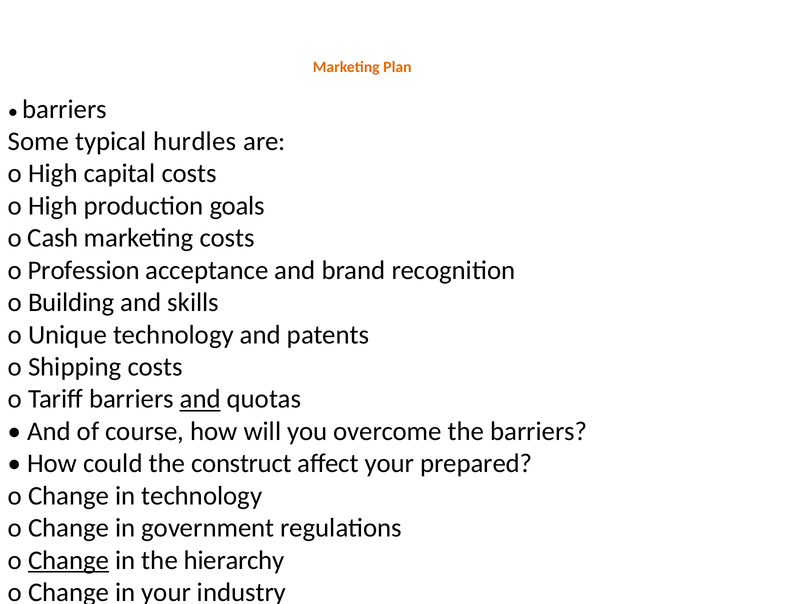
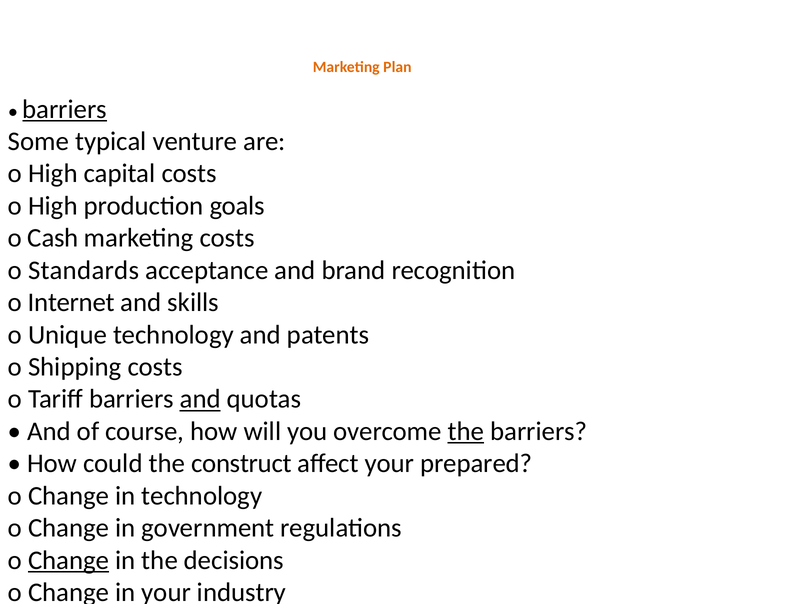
barriers underline: none -> present (65, 109)
hurdles: hurdles -> venture (195, 141)
Profession: Profession -> Standards (84, 270)
Building: Building -> Internet (71, 302)
the underline: none -> present (466, 431)
hierarchy: hierarchy -> decisions (234, 560)
